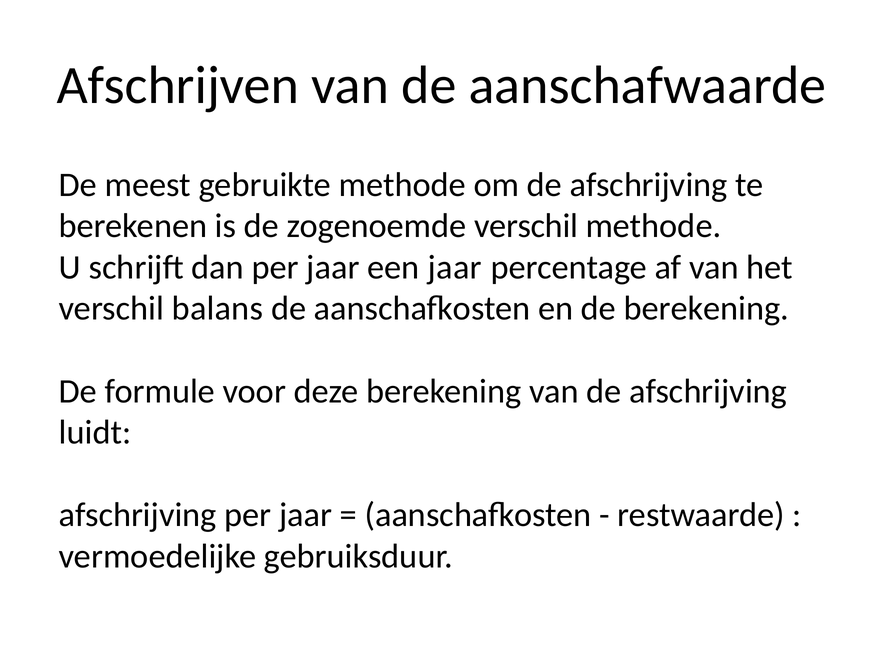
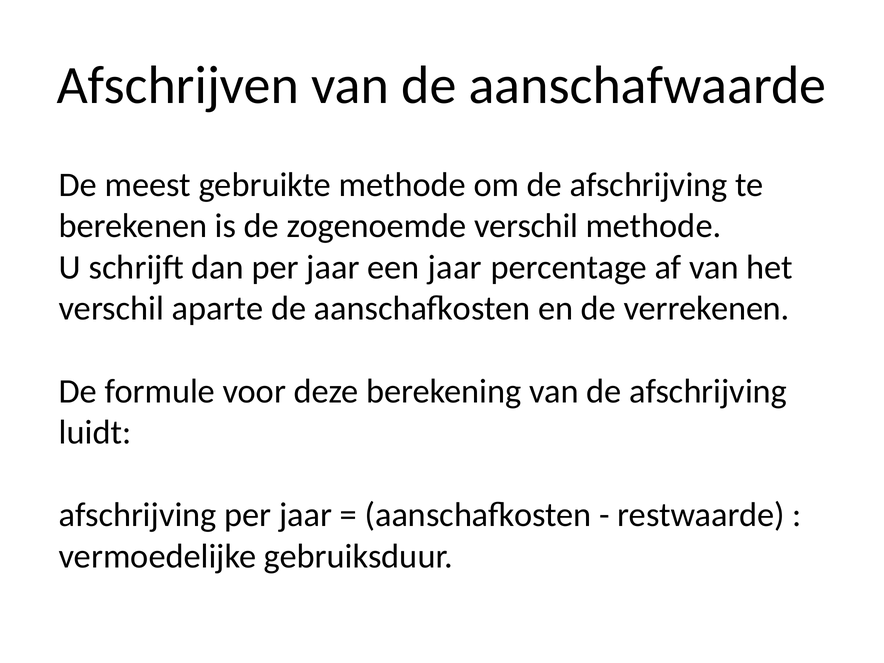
balans: balans -> aparte (218, 309)
de berekening: berekening -> verrekenen (707, 309)
